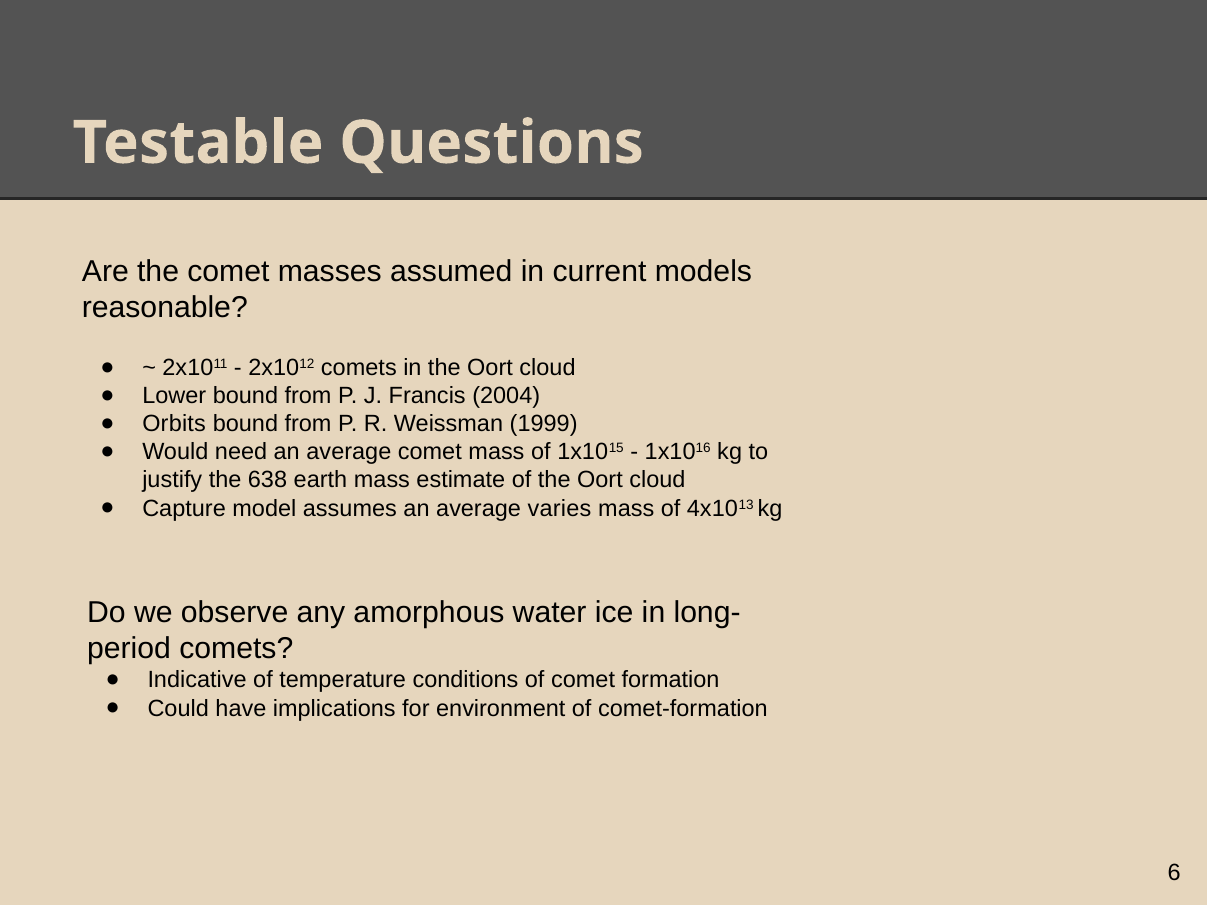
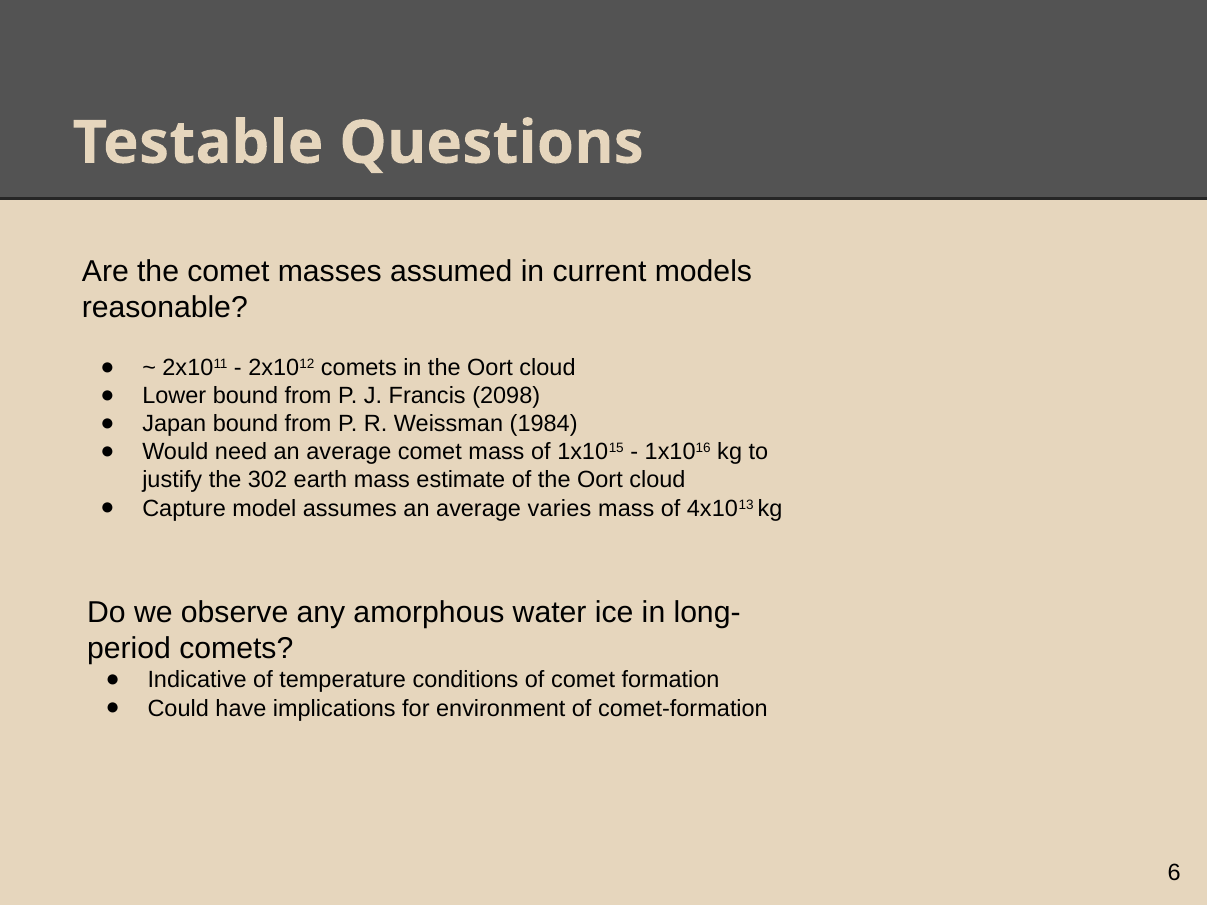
2004: 2004 -> 2098 (506, 396)
Orbits: Orbits -> Japan (174, 424)
1999: 1999 -> 1984 (544, 424)
638: 638 -> 302 (268, 480)
